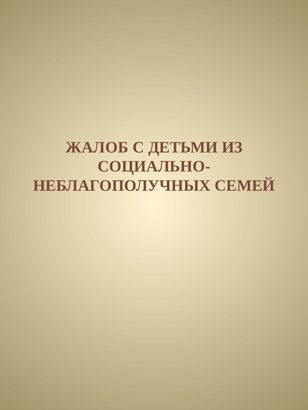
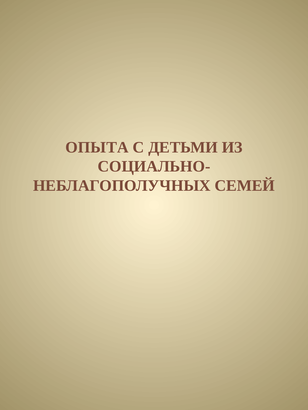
ЖАЛОБ: ЖАЛОБ -> ОПЫТА (97, 148)
